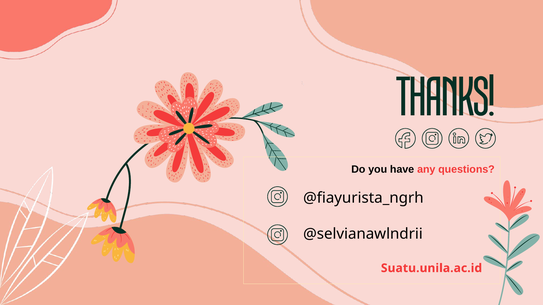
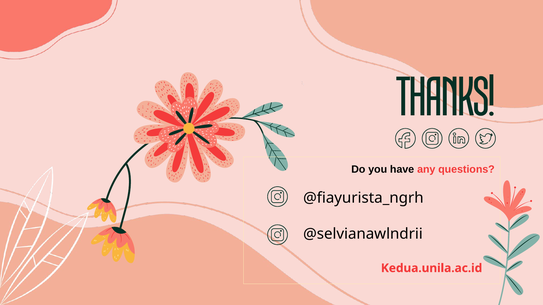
Suatu.unila.ac.id: Suatu.unila.ac.id -> Kedua.unila.ac.id (432, 269)
